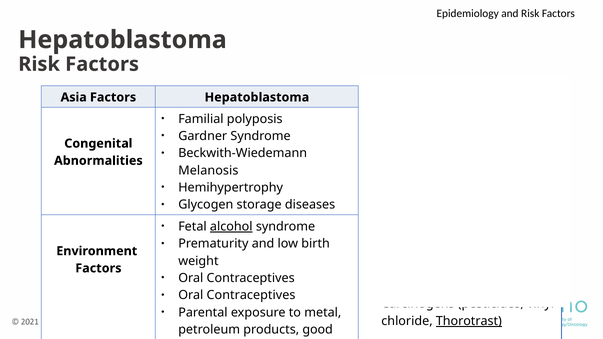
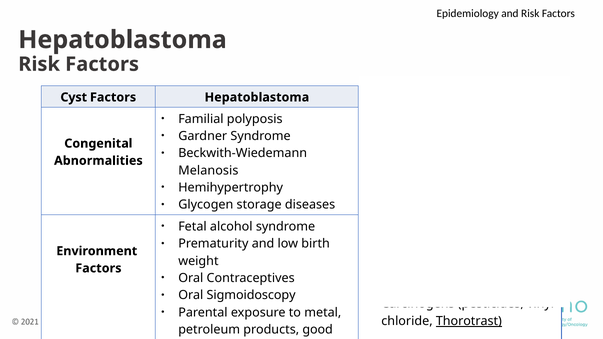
Asia: Asia -> Cyst (74, 97)
alcohol underline: present -> none (231, 227)
Contraceptives: Contraceptives -> Sigmoidoscopy (251, 295)
